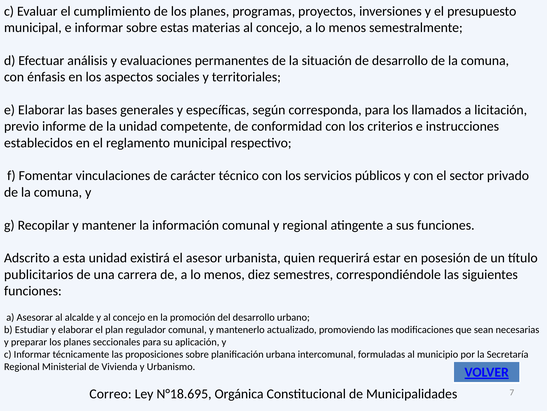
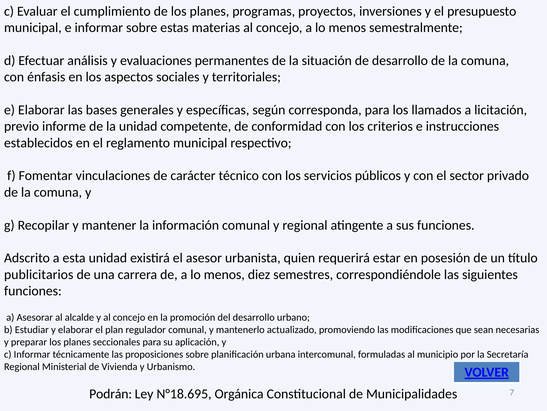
Correo: Correo -> Podrán (111, 393)
